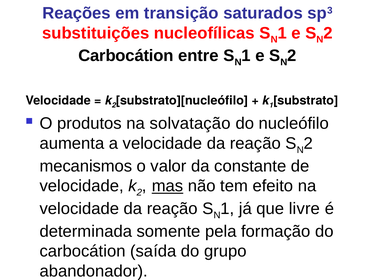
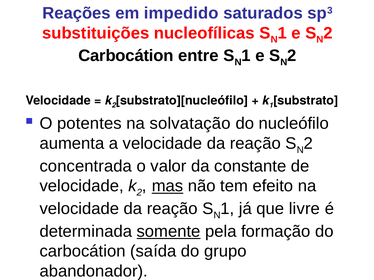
transição: transição -> impedido (181, 13)
produtos: produtos -> potentes (89, 124)
mecanismos: mecanismos -> concentrada (86, 166)
somente underline: none -> present (169, 232)
